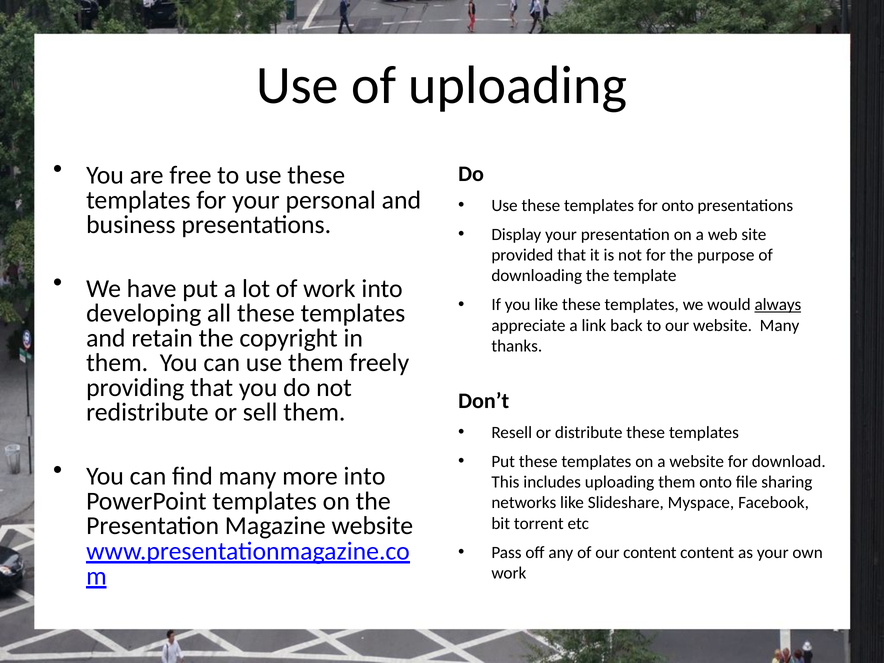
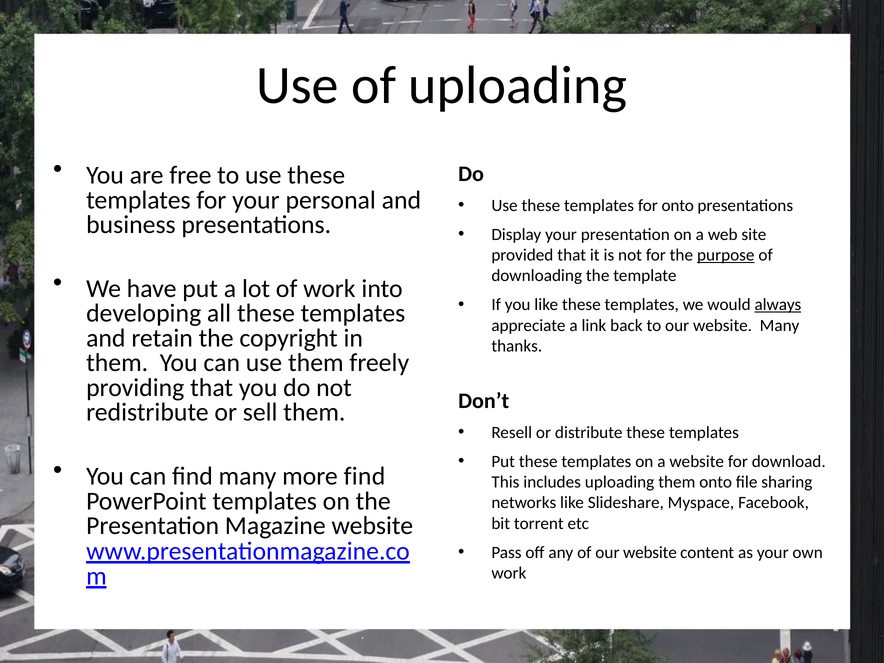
purpose underline: none -> present (726, 255)
more into: into -> find (364, 476)
of our content: content -> website (650, 552)
